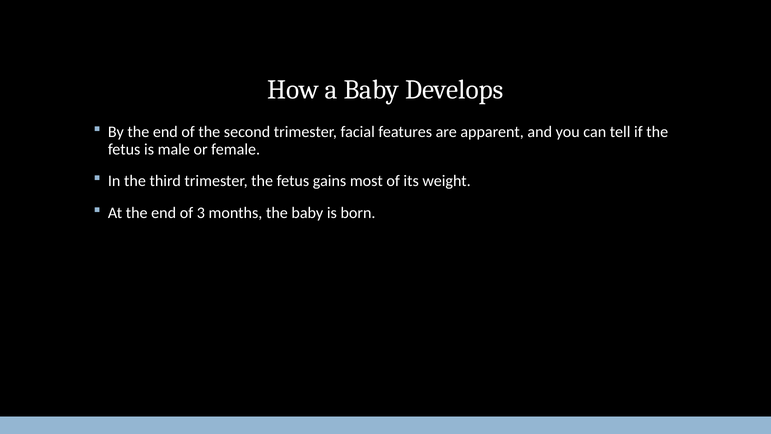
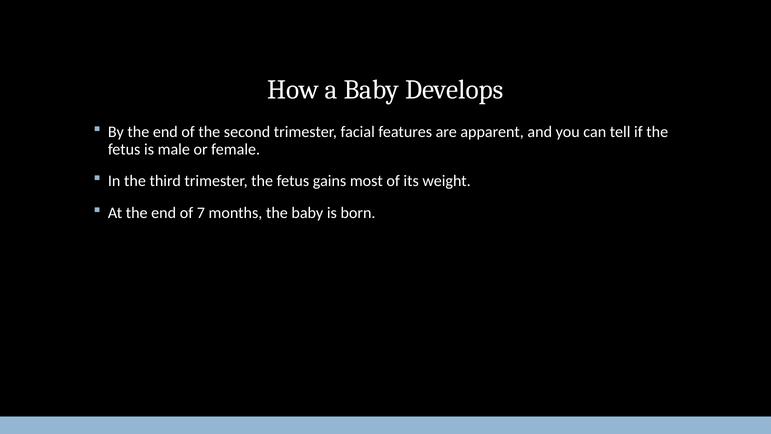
3: 3 -> 7 (201, 213)
